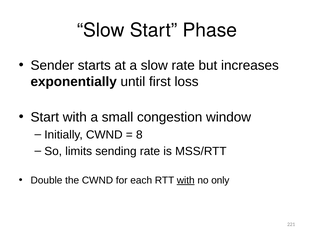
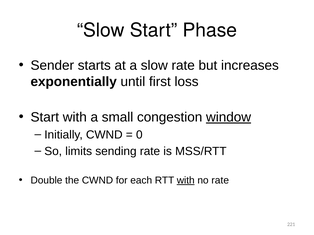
window underline: none -> present (229, 117)
8: 8 -> 0 (139, 135)
no only: only -> rate (220, 181)
